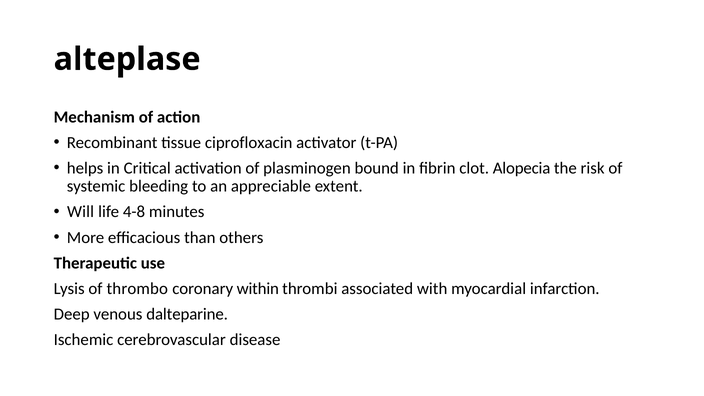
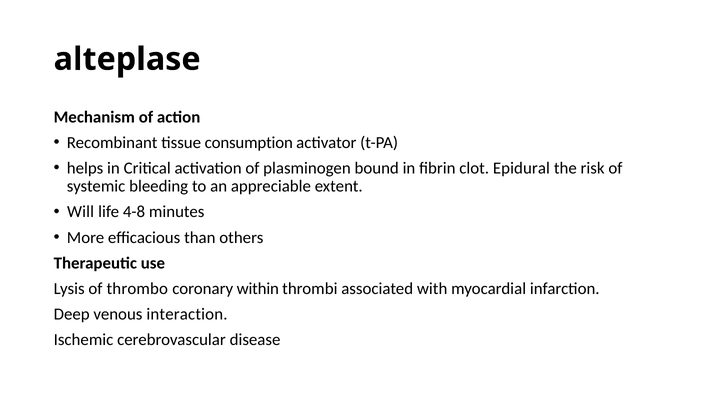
ciprofloxacin: ciprofloxacin -> consumption (249, 143)
Alopecia: Alopecia -> Epidural (521, 168)
dalteparine: dalteparine -> interaction (187, 314)
